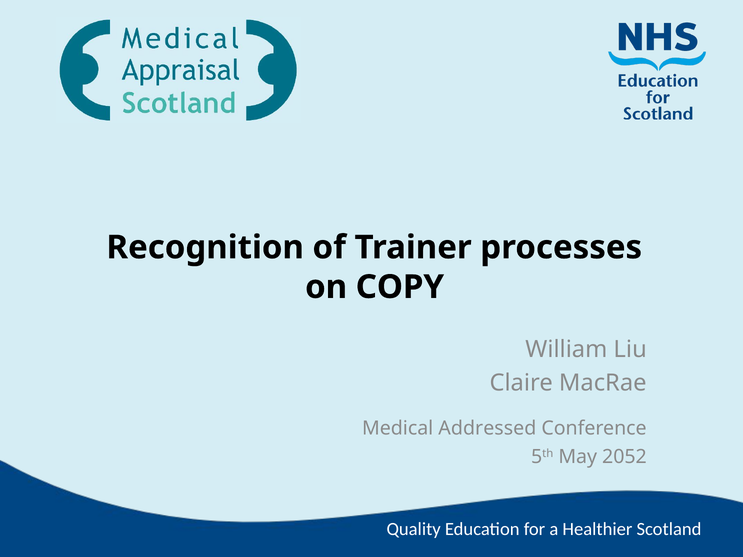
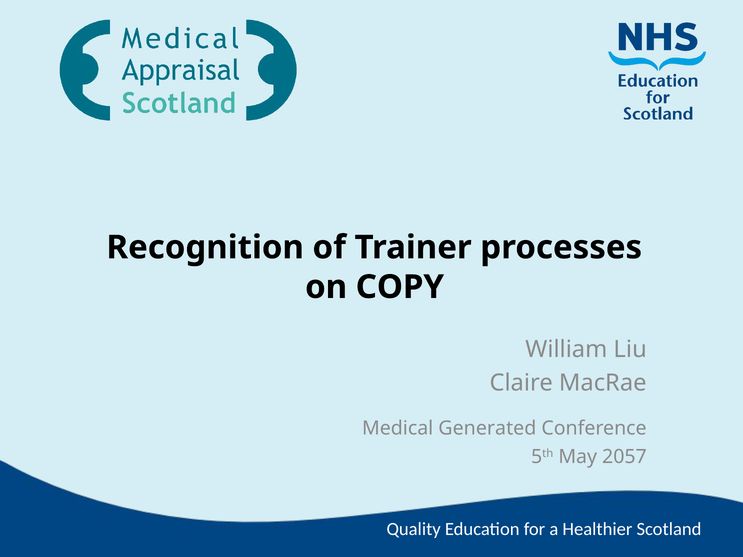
Addressed: Addressed -> Generated (487, 428)
2052: 2052 -> 2057 (624, 457)
